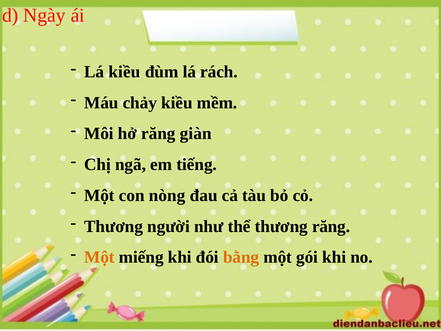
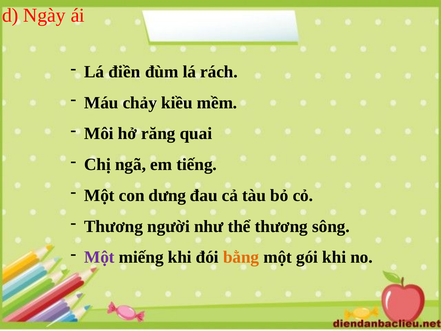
Lá kiều: kiều -> điền (125, 72)
giàn: giàn -> quai (196, 134)
nòng: nòng -> dưng (167, 195)
thương răng: răng -> sông (331, 226)
Một colour: orange -> purple (99, 257)
